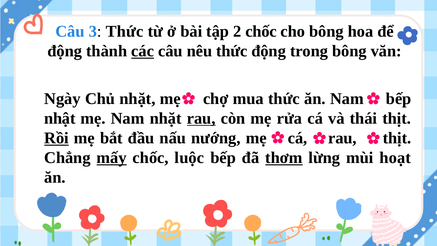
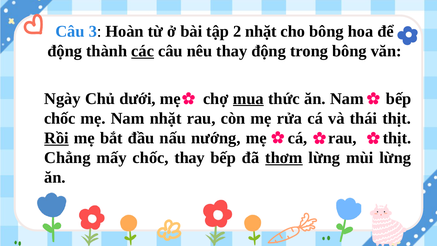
3 Thức: Thức -> Hoàn (125, 31)
2 chốc: chốc -> nhặt (261, 31)
nêu thức: thức -> thay (232, 51)
Chủ nhặt: nhặt -> dưới (138, 99)
mua underline: none -> present (248, 99)
nhật: nhật -> chốc (60, 118)
rau underline: present -> none (201, 118)
mấy underline: present -> none (112, 158)
chốc luộc: luộc -> thay (190, 158)
mùi hoạt: hoạt -> lừng (395, 158)
